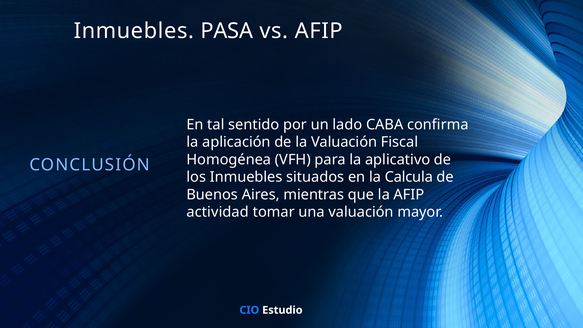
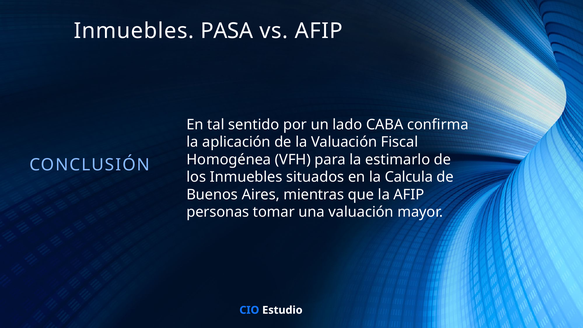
aplicativo: aplicativo -> estimarlo (398, 160)
actividad: actividad -> personas (218, 212)
